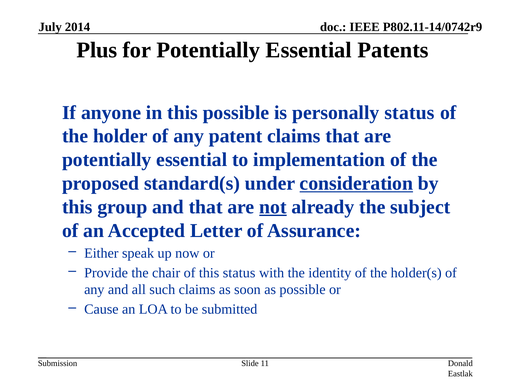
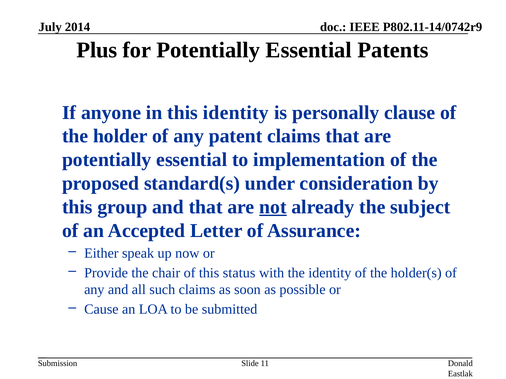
this possible: possible -> identity (236, 113)
personally status: status -> clause (410, 113)
consideration underline: present -> none (356, 184)
